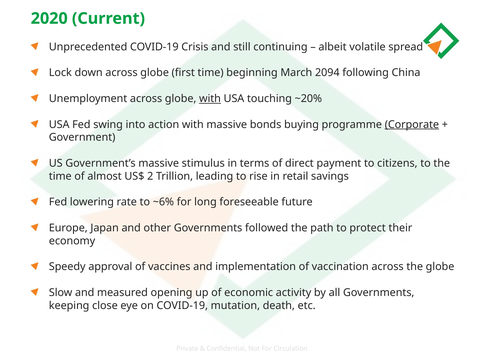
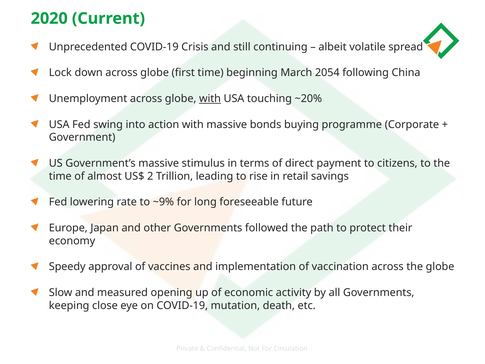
2094: 2094 -> 2054 (327, 73)
Corporate underline: present -> none (412, 124)
~6%: ~6% -> ~9% (163, 202)
